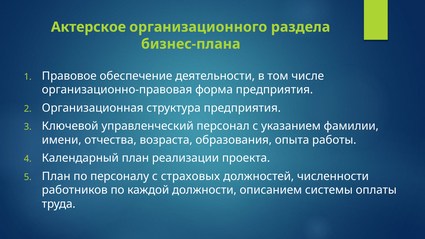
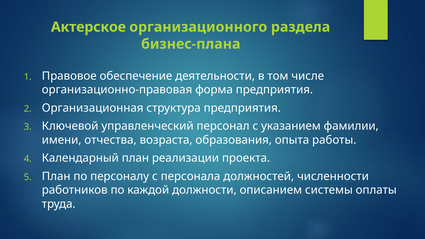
страховых: страховых -> персонала (190, 176)
